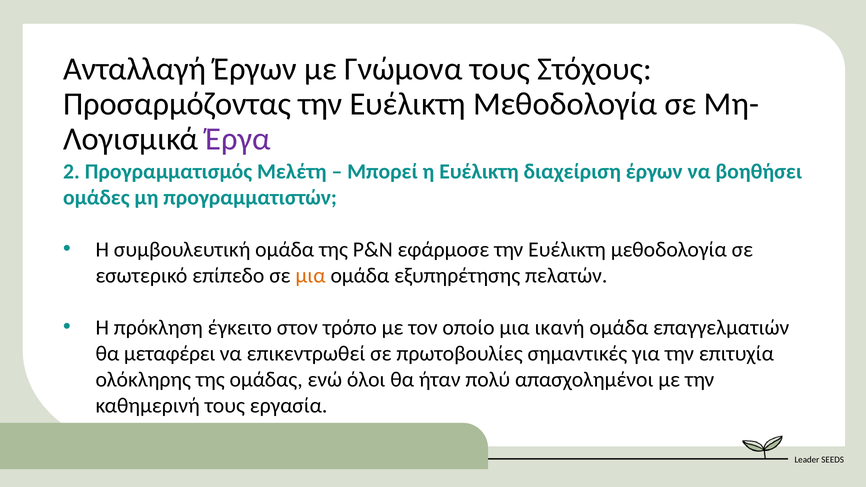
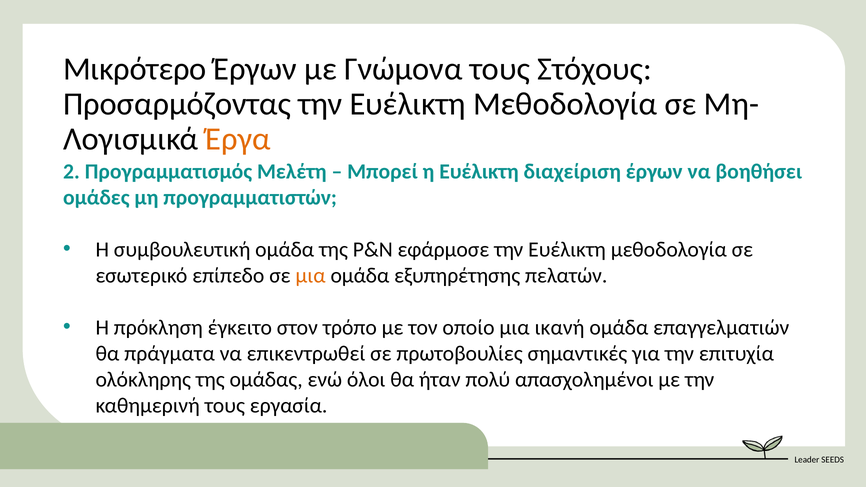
Ανταλλαγή: Ανταλλαγή -> Μικρότερο (135, 69)
Έργα colour: purple -> orange (238, 139)
μεταφέρει: μεταφέρει -> πράγματα (170, 354)
